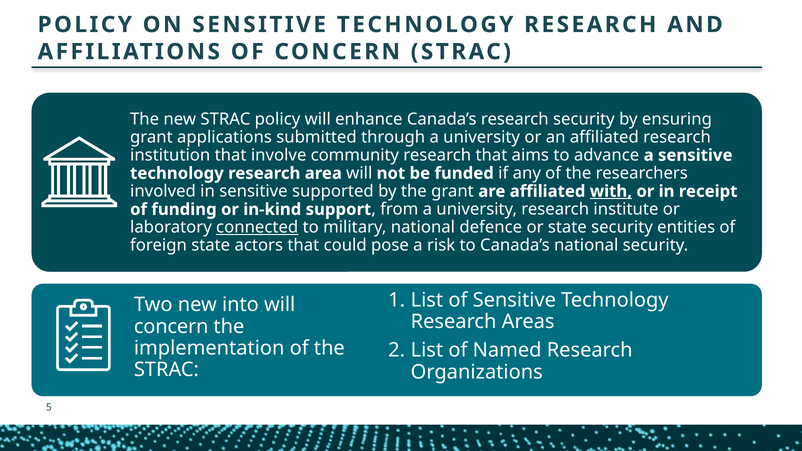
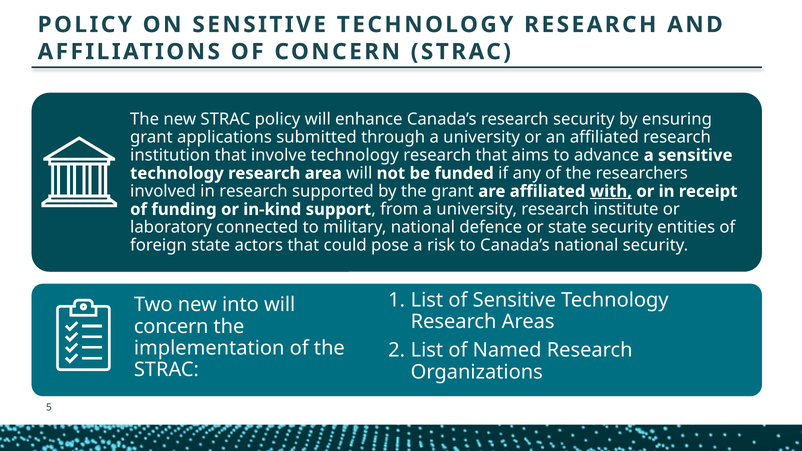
involve community: community -> technology (355, 155)
in sensitive: sensitive -> research (253, 191)
connected underline: present -> none (257, 227)
